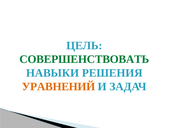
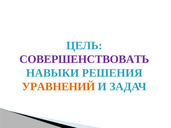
СОВЕРШЕНСТВОВАТЬ colour: green -> purple (84, 59)
